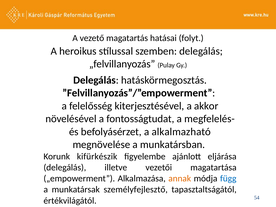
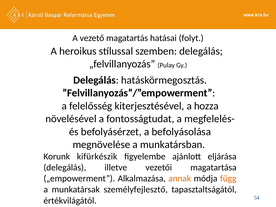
akkor: akkor -> hozza (206, 106)
alkalmazható: alkalmazható -> befolyásolása (181, 132)
függ colour: blue -> orange (228, 178)
